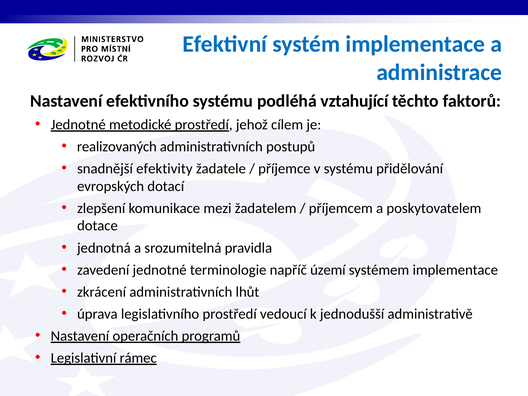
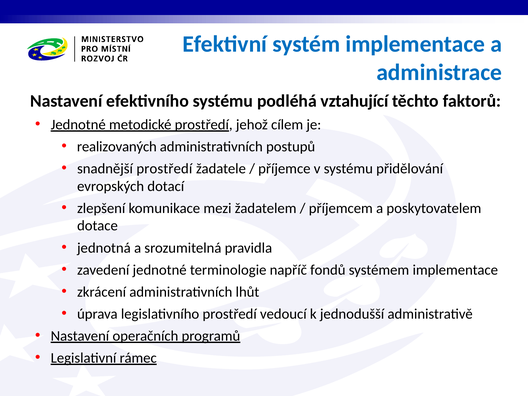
snadnější efektivity: efektivity -> prostředí (164, 169)
území: území -> fondů (328, 270)
